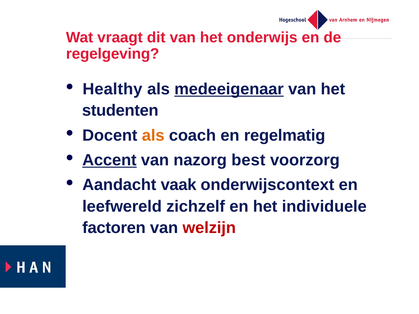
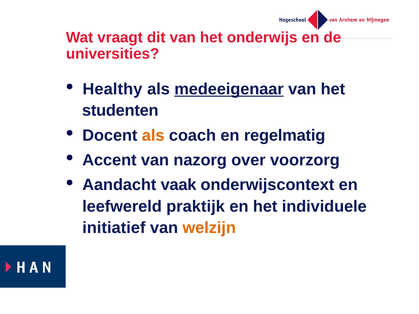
regelgeving: regelgeving -> universities (113, 54)
Accent underline: present -> none (109, 160)
best: best -> over (248, 160)
zichzelf: zichzelf -> praktijk (196, 207)
factoren: factoren -> initiatief (114, 228)
welzijn colour: red -> orange (209, 228)
